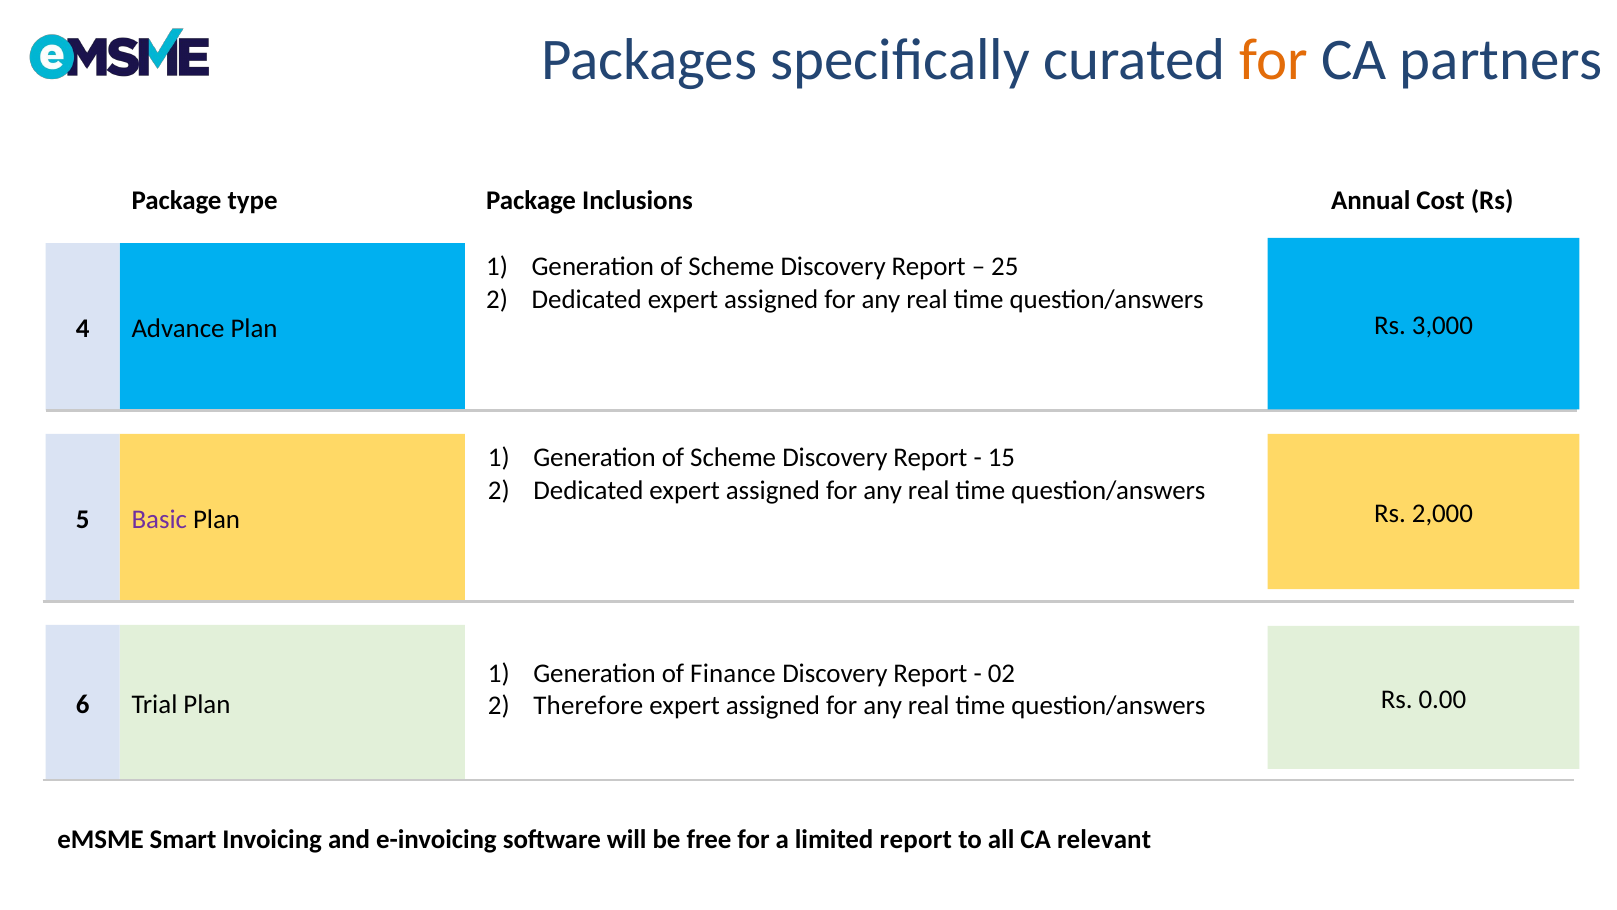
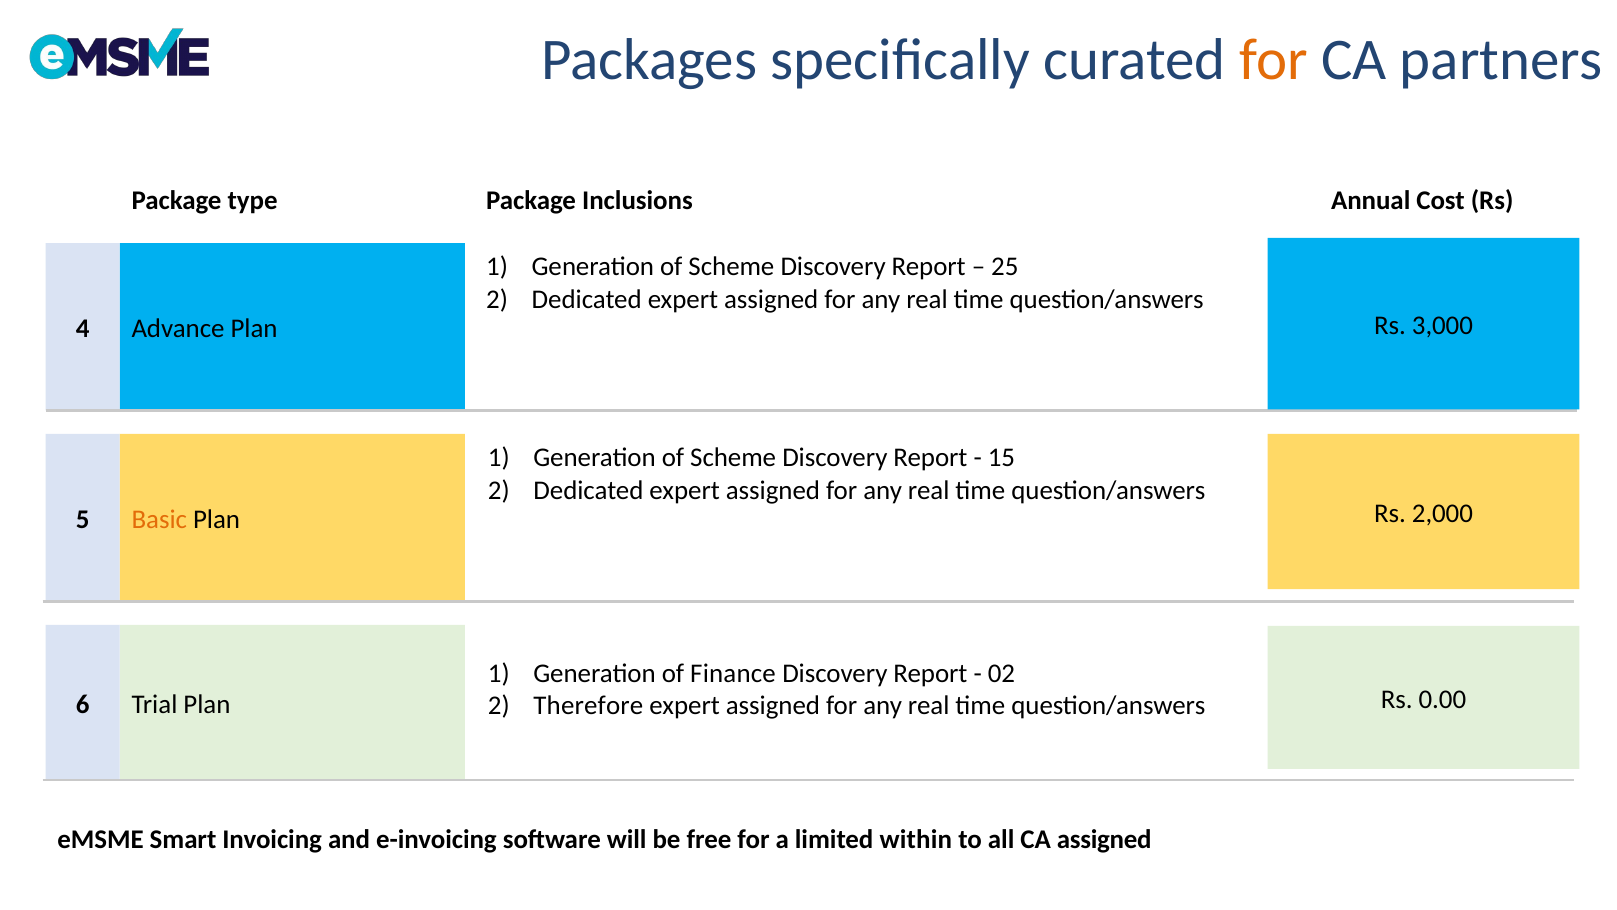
Basic colour: purple -> orange (159, 519)
limited report: report -> within (916, 839)
CA relevant: relevant -> assigned (1104, 839)
